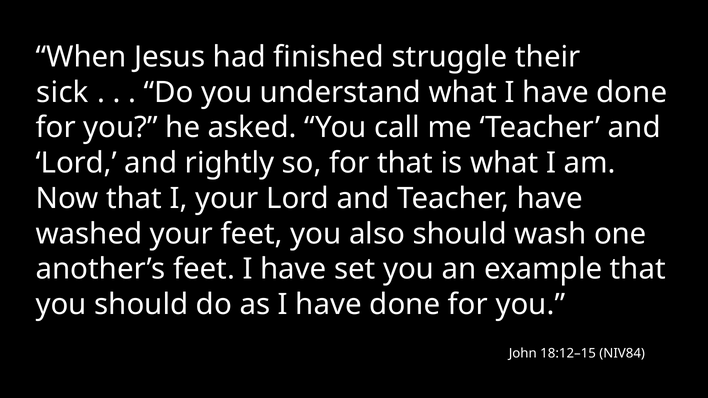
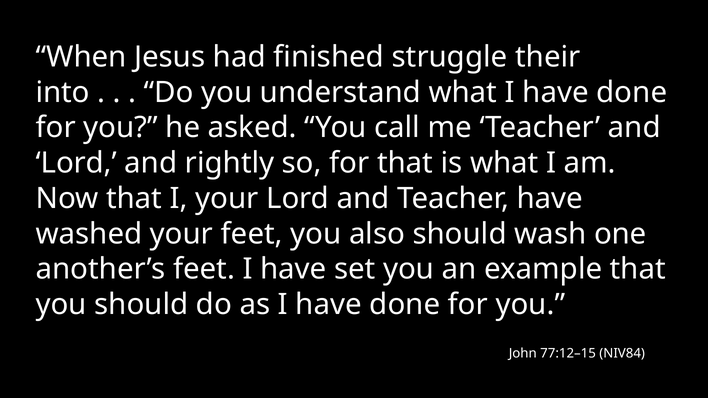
sick: sick -> into (63, 92)
18:12–15: 18:12–15 -> 77:12–15 (568, 354)
